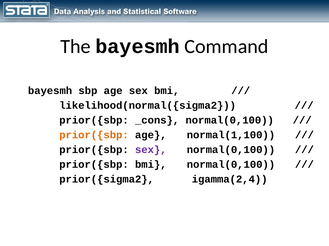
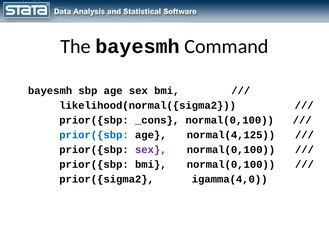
prior({sbp colour: orange -> blue (94, 135)
normal(1,100: normal(1,100 -> normal(4,125 (231, 135)
igamma(2,4: igamma(2,4 -> igamma(4,0 (230, 180)
